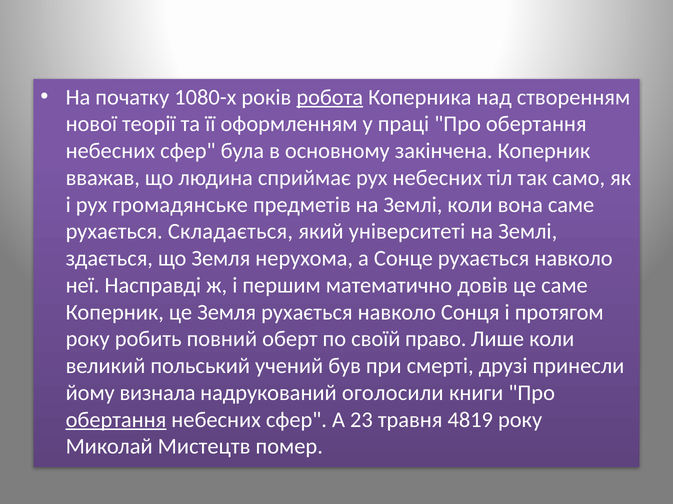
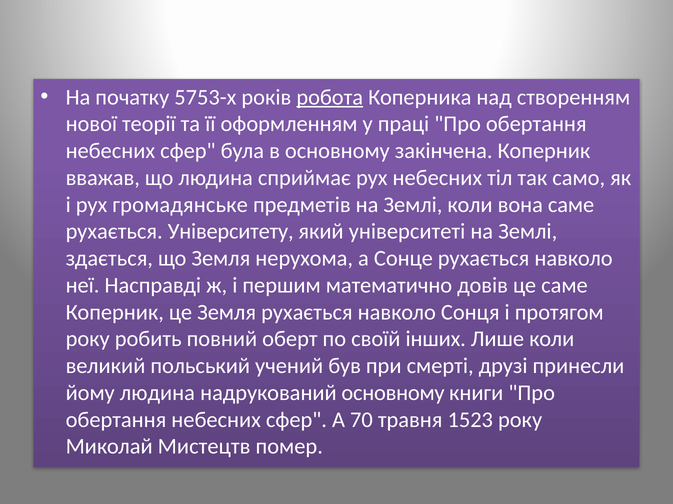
1080-х: 1080-х -> 5753-х (205, 97)
Складається: Складається -> Університету (231, 232)
право: право -> інших (436, 340)
йому визнала: визнала -> людина (157, 393)
надрукований оголосили: оголосили -> основному (393, 393)
обертання underline: present -> none (116, 420)
23: 23 -> 70 (361, 420)
4819: 4819 -> 1523 (470, 420)
